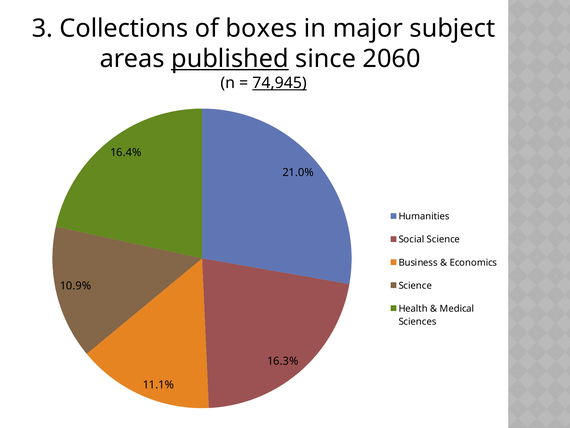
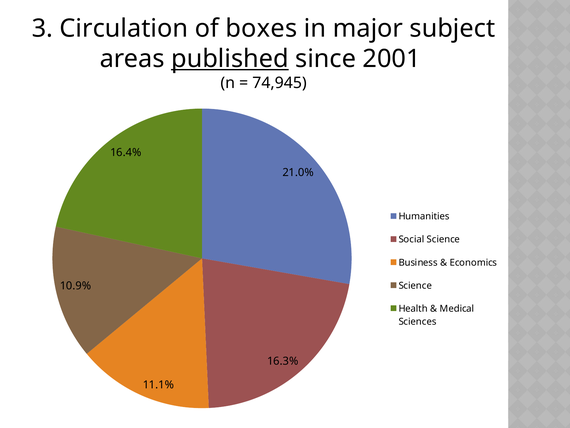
Collections: Collections -> Circulation (124, 28)
2060: 2060 -> 2001 (392, 59)
74,945 underline: present -> none (279, 83)
